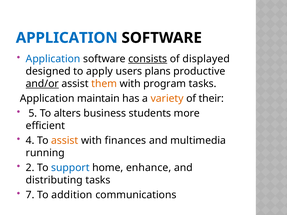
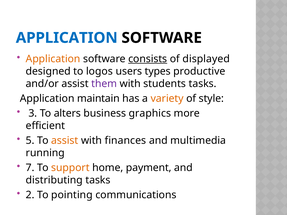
Application colour: blue -> orange (53, 59)
apply: apply -> logos (99, 71)
plans: plans -> types (158, 71)
and/or underline: present -> none (42, 84)
them colour: orange -> purple (104, 84)
program: program -> students (165, 84)
their: their -> style (211, 99)
5: 5 -> 3 (33, 113)
students: students -> graphics (150, 113)
4: 4 -> 5 (30, 141)
2: 2 -> 7 (30, 168)
support colour: blue -> orange (70, 168)
enhance: enhance -> payment (149, 168)
7: 7 -> 2 (30, 195)
addition: addition -> pointing (72, 195)
